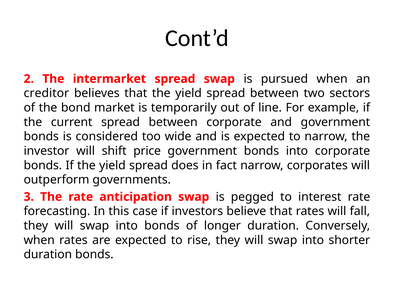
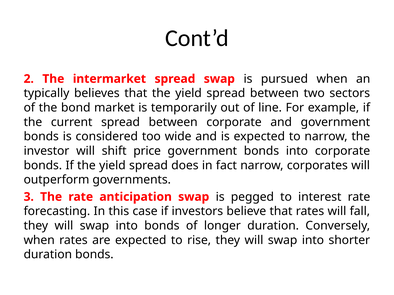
creditor: creditor -> typically (46, 93)
